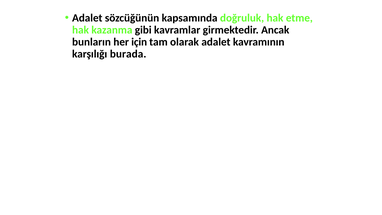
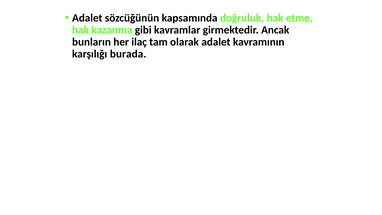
için: için -> ilaç (139, 42)
